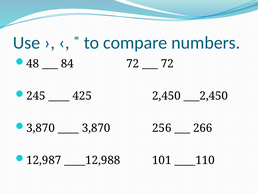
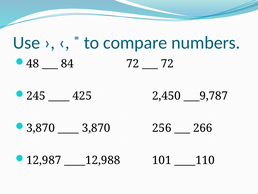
___2,450: ___2,450 -> ___9,787 (206, 96)
